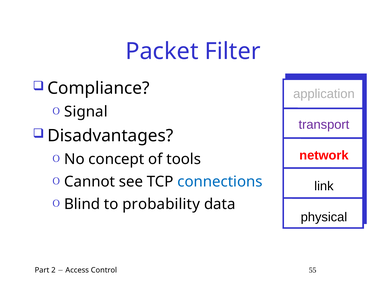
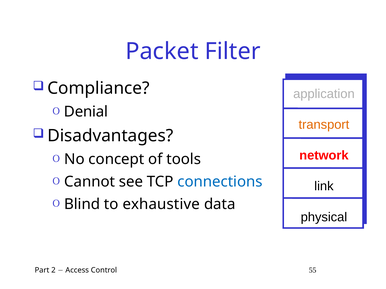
Signal: Signal -> Denial (86, 112)
transport colour: purple -> orange (324, 125)
probability: probability -> exhaustive (161, 204)
